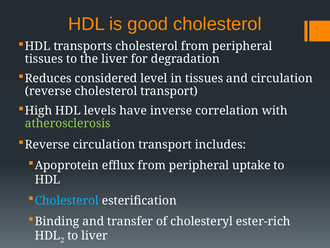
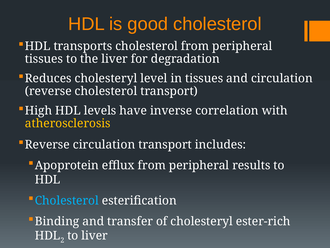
Reduces considered: considered -> cholesteryl (106, 78)
atherosclerosis colour: light green -> yellow (68, 123)
uptake: uptake -> results (251, 165)
